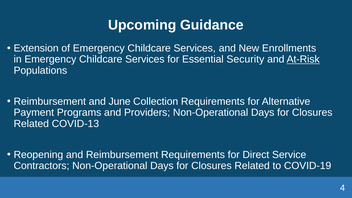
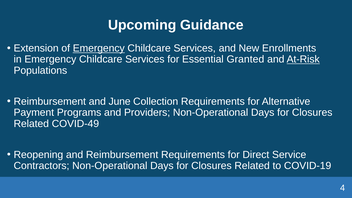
Emergency underline: none -> present (99, 48)
Security: Security -> Granted (245, 59)
COVID-13: COVID-13 -> COVID-49 (75, 124)
